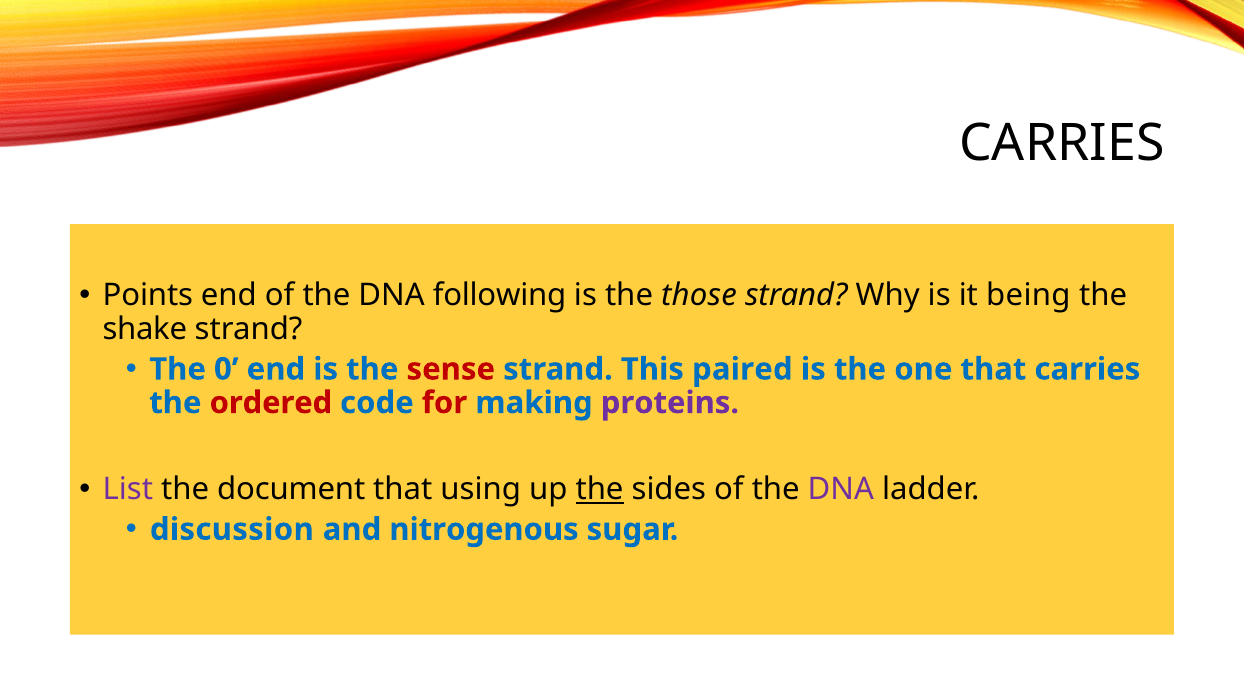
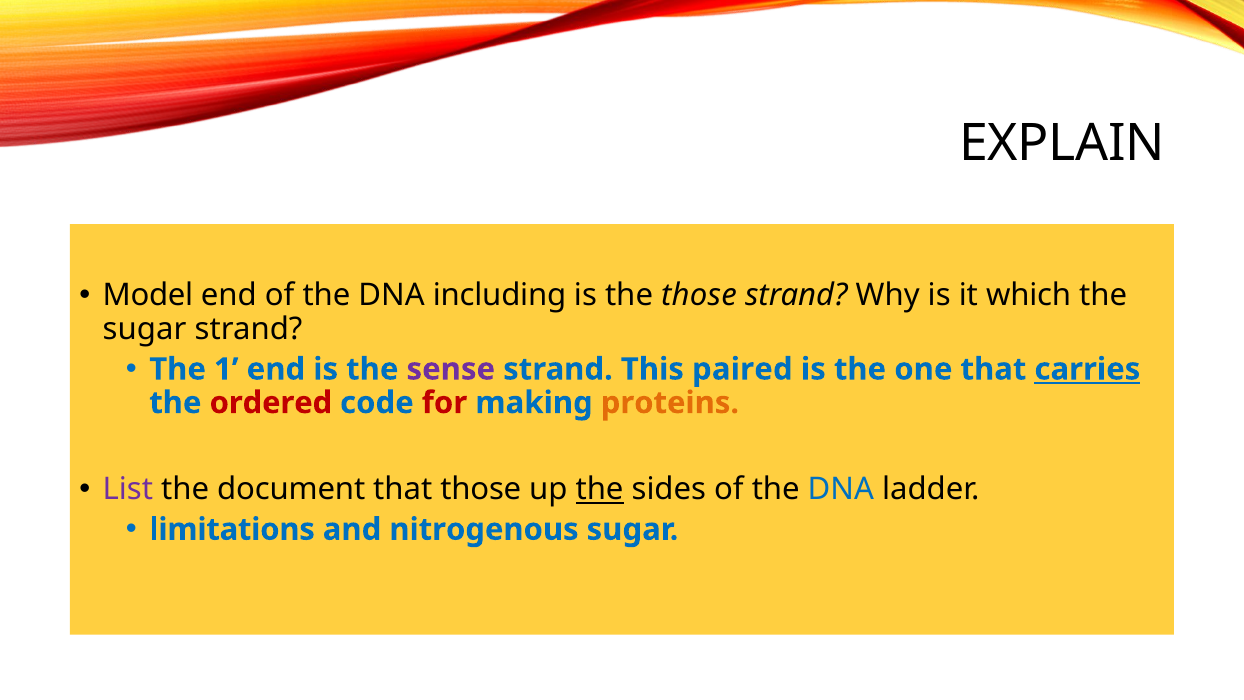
CARRIES: CARRIES -> EXPLAIN (1062, 144)
Points: Points -> Model (148, 295)
following: following -> including (500, 295)
being: being -> which (1029, 295)
shake: shake -> sugar (145, 329)
0: 0 -> 1 (226, 369)
sense colour: red -> purple (451, 369)
carries underline: none -> present (1087, 369)
proteins colour: purple -> orange (670, 403)
that using: using -> those (481, 489)
DNA colour: purple -> blue (841, 489)
discussion: discussion -> limitations (232, 529)
